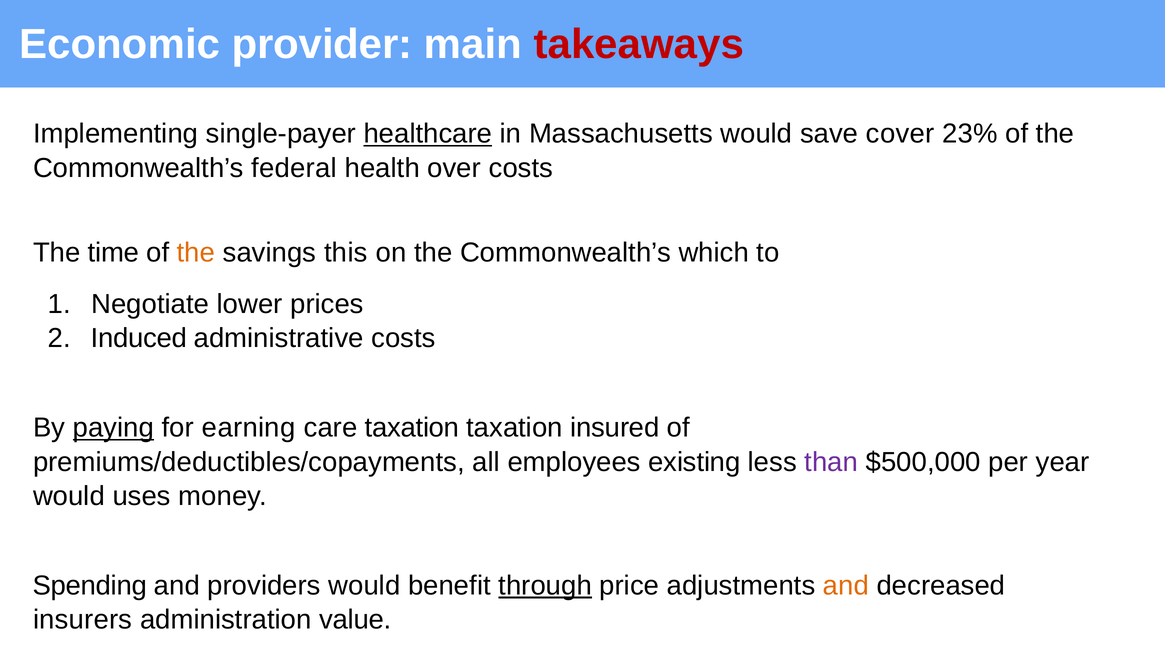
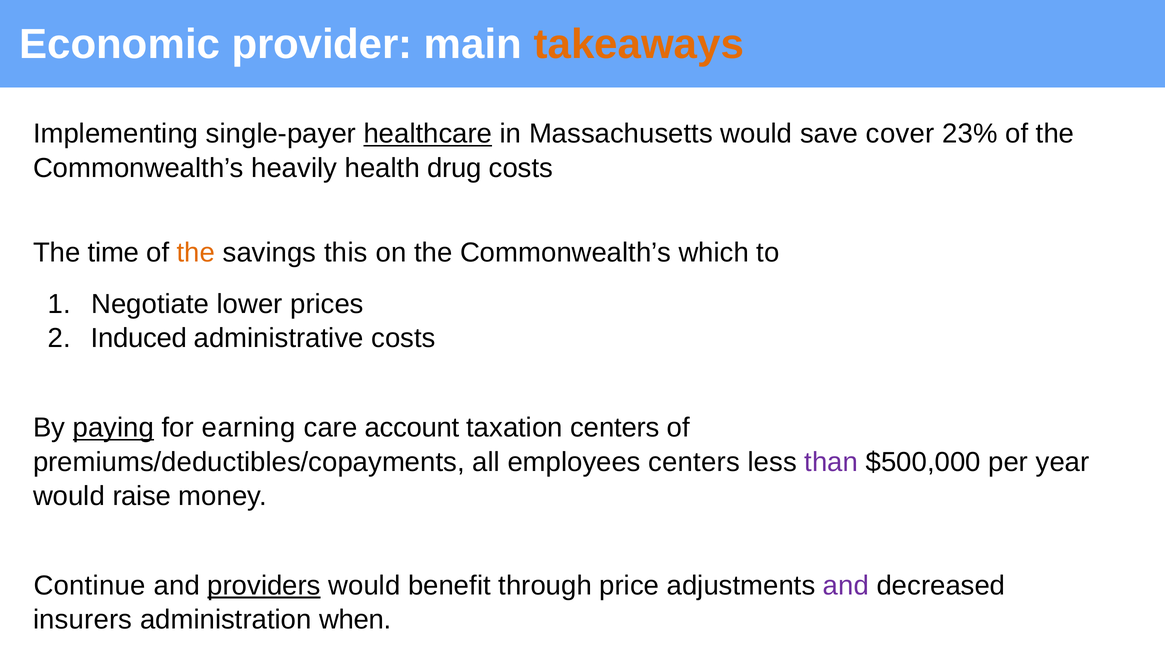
takeaways colour: red -> orange (639, 45)
federal: federal -> heavily (294, 168)
over: over -> drug (454, 168)
care taxation: taxation -> account (412, 428)
taxation insured: insured -> centers (615, 428)
employees existing: existing -> centers (694, 462)
uses: uses -> raise (142, 496)
Spending: Spending -> Continue (90, 586)
providers underline: none -> present (264, 586)
through underline: present -> none (545, 586)
and colour: orange -> purple (846, 586)
value: value -> when (355, 620)
